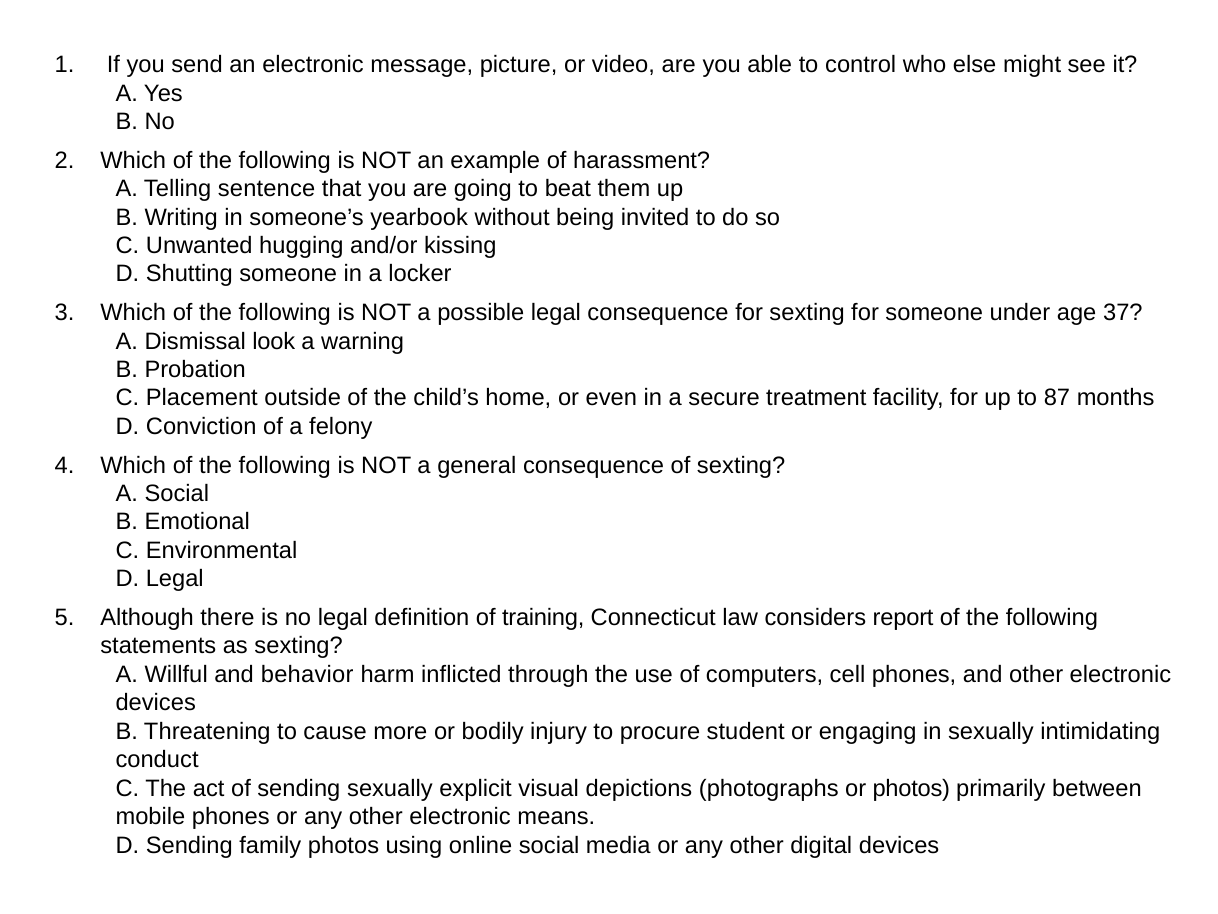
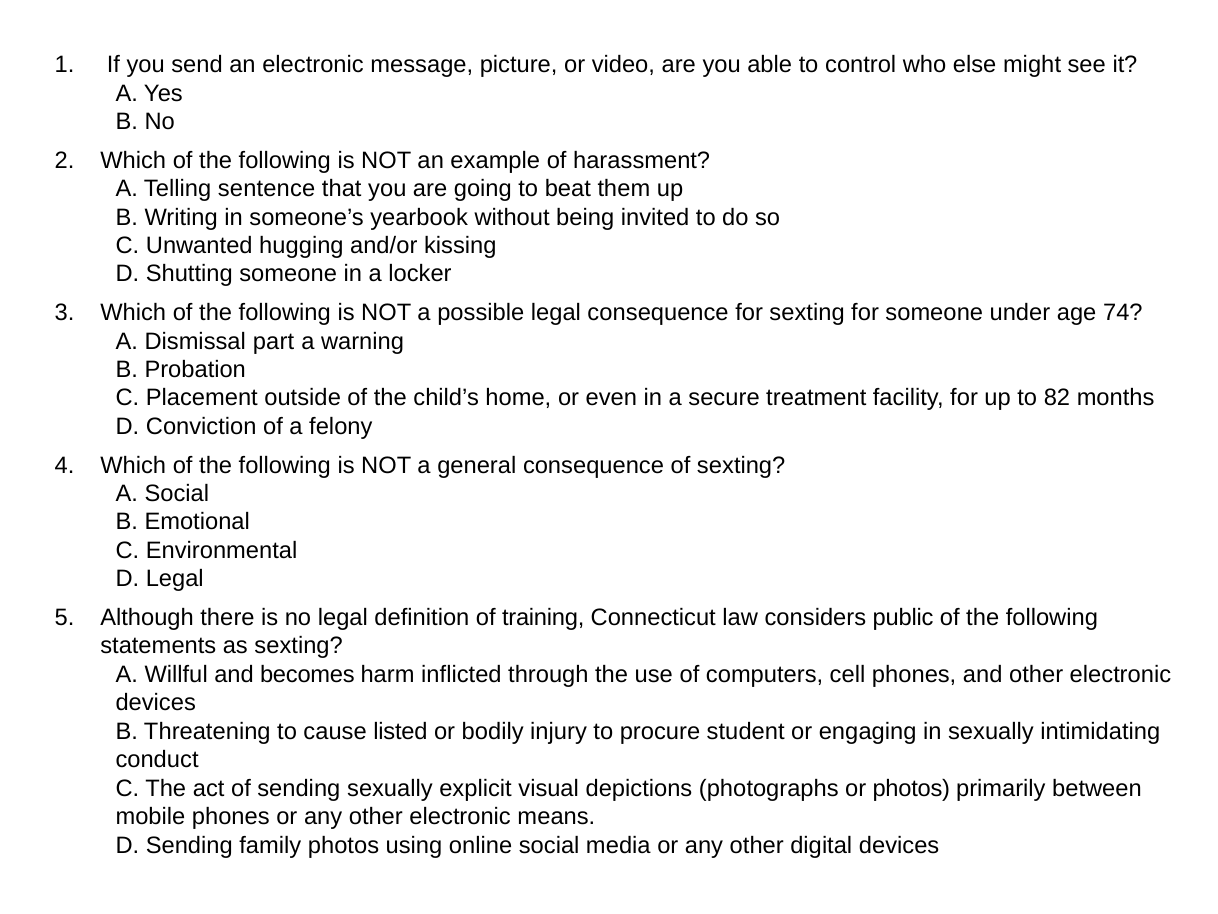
37: 37 -> 74 (1123, 313)
look: look -> part (274, 341)
87: 87 -> 82 (1057, 398)
report: report -> public (903, 617)
behavior: behavior -> becomes (307, 674)
more: more -> listed (400, 731)
